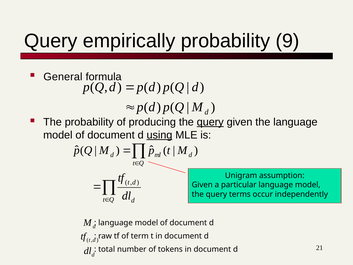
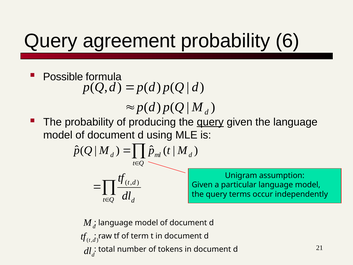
empirically: empirically -> agreement (129, 41)
9: 9 -> 6 (288, 41)
General: General -> Possible (63, 77)
using underline: present -> none (159, 135)
